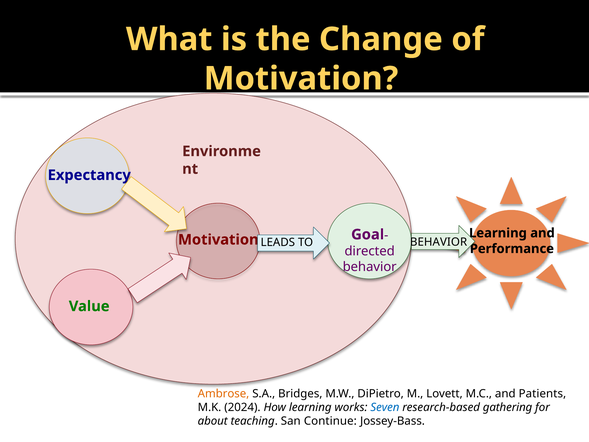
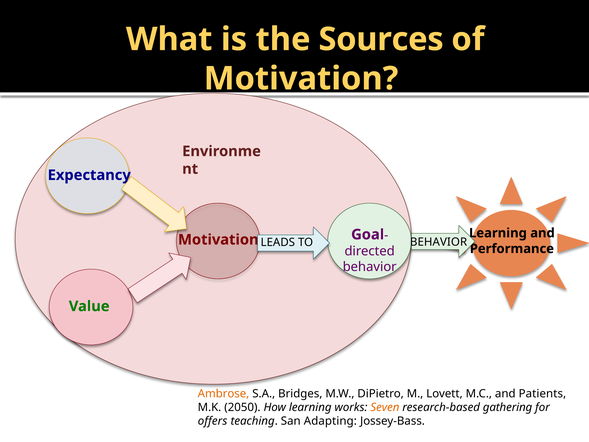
Change: Change -> Sources (381, 39)
2024: 2024 -> 2050 (242, 407)
Seven colour: blue -> orange (385, 407)
about: about -> offers (213, 421)
Continue: Continue -> Adapting (330, 421)
